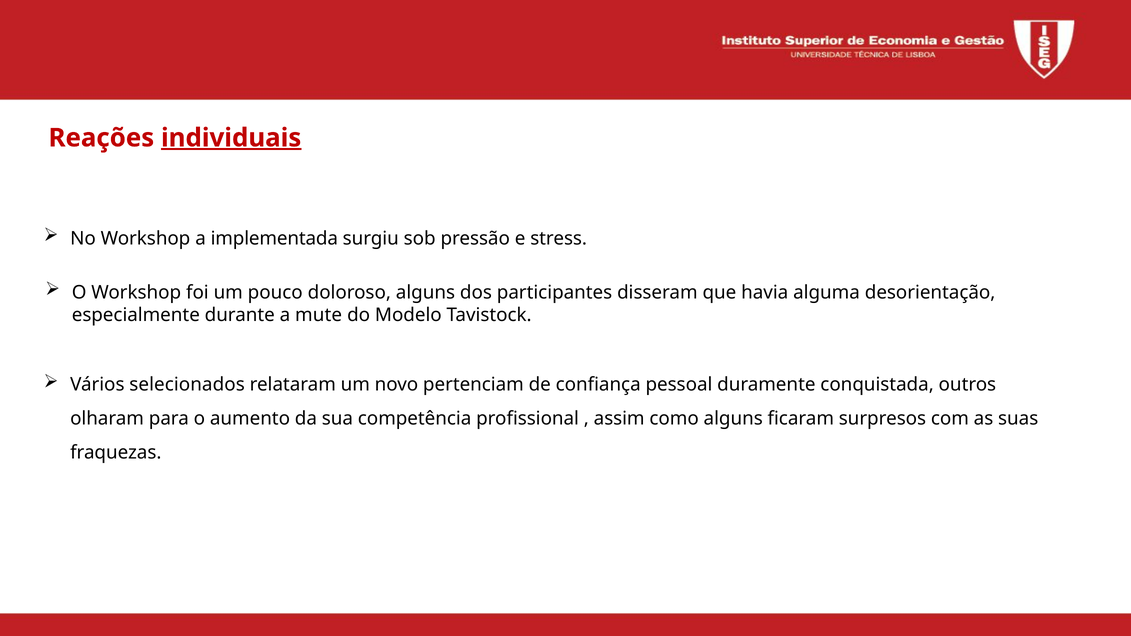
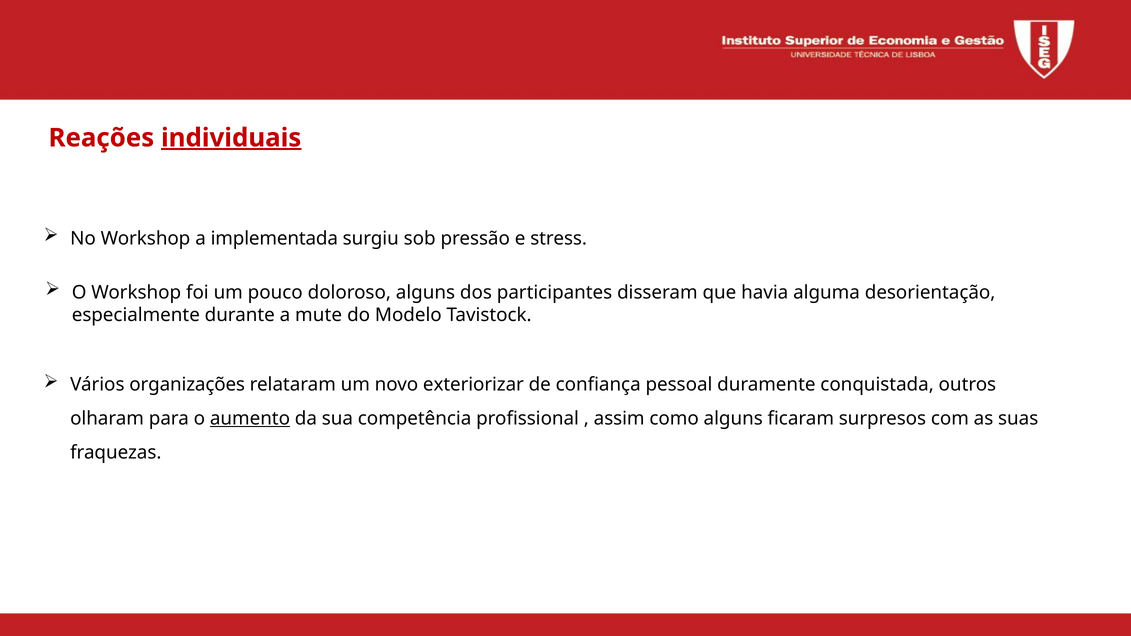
selecionados: selecionados -> organizações (187, 385)
pertenciam: pertenciam -> exteriorizar (473, 385)
aumento underline: none -> present (250, 419)
